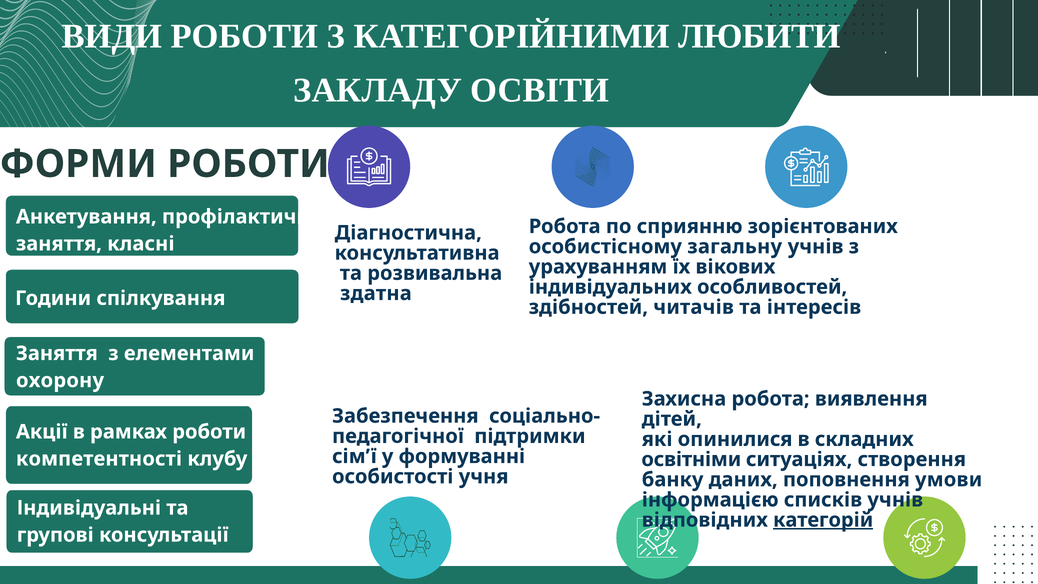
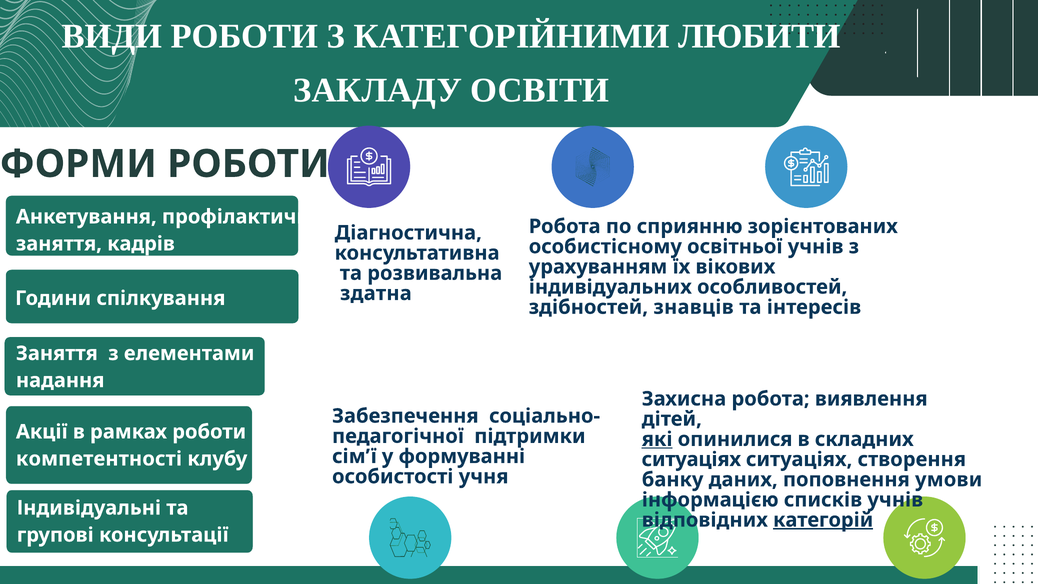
класні: класні -> кадрів (141, 244)
загальну: загальну -> освітньої (735, 247)
читачів: читачів -> знавців (694, 307)
охорону: охорону -> надання (60, 380)
які underline: none -> present (657, 439)
освітніми: освітніми -> ситуаціях (691, 459)
